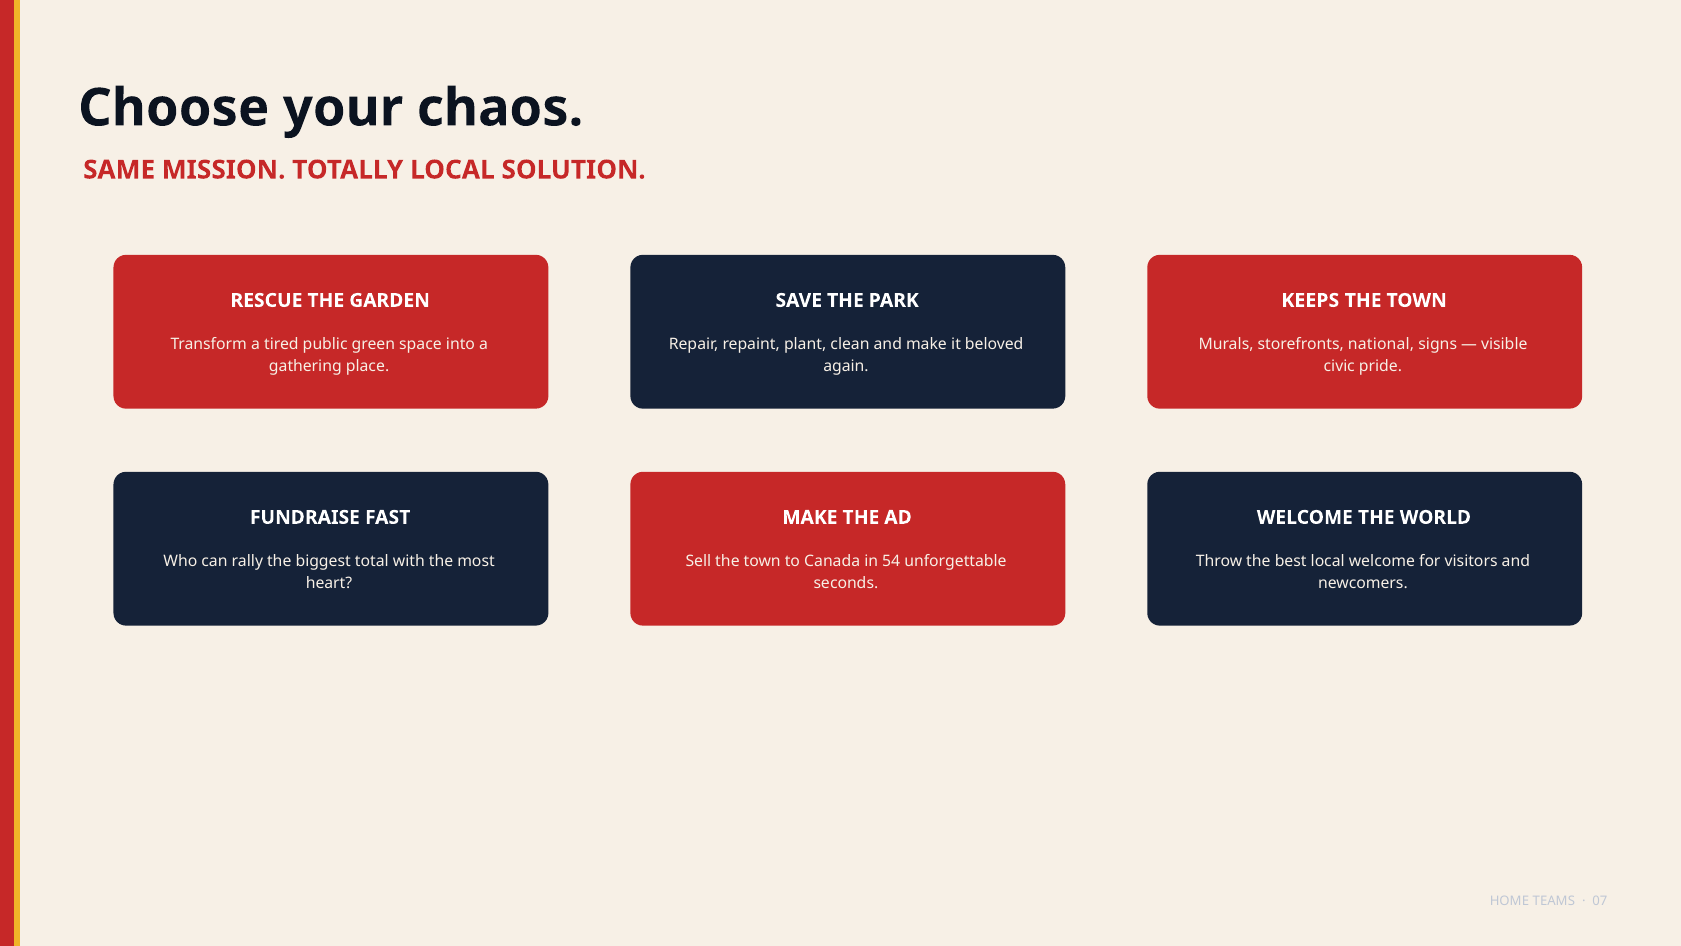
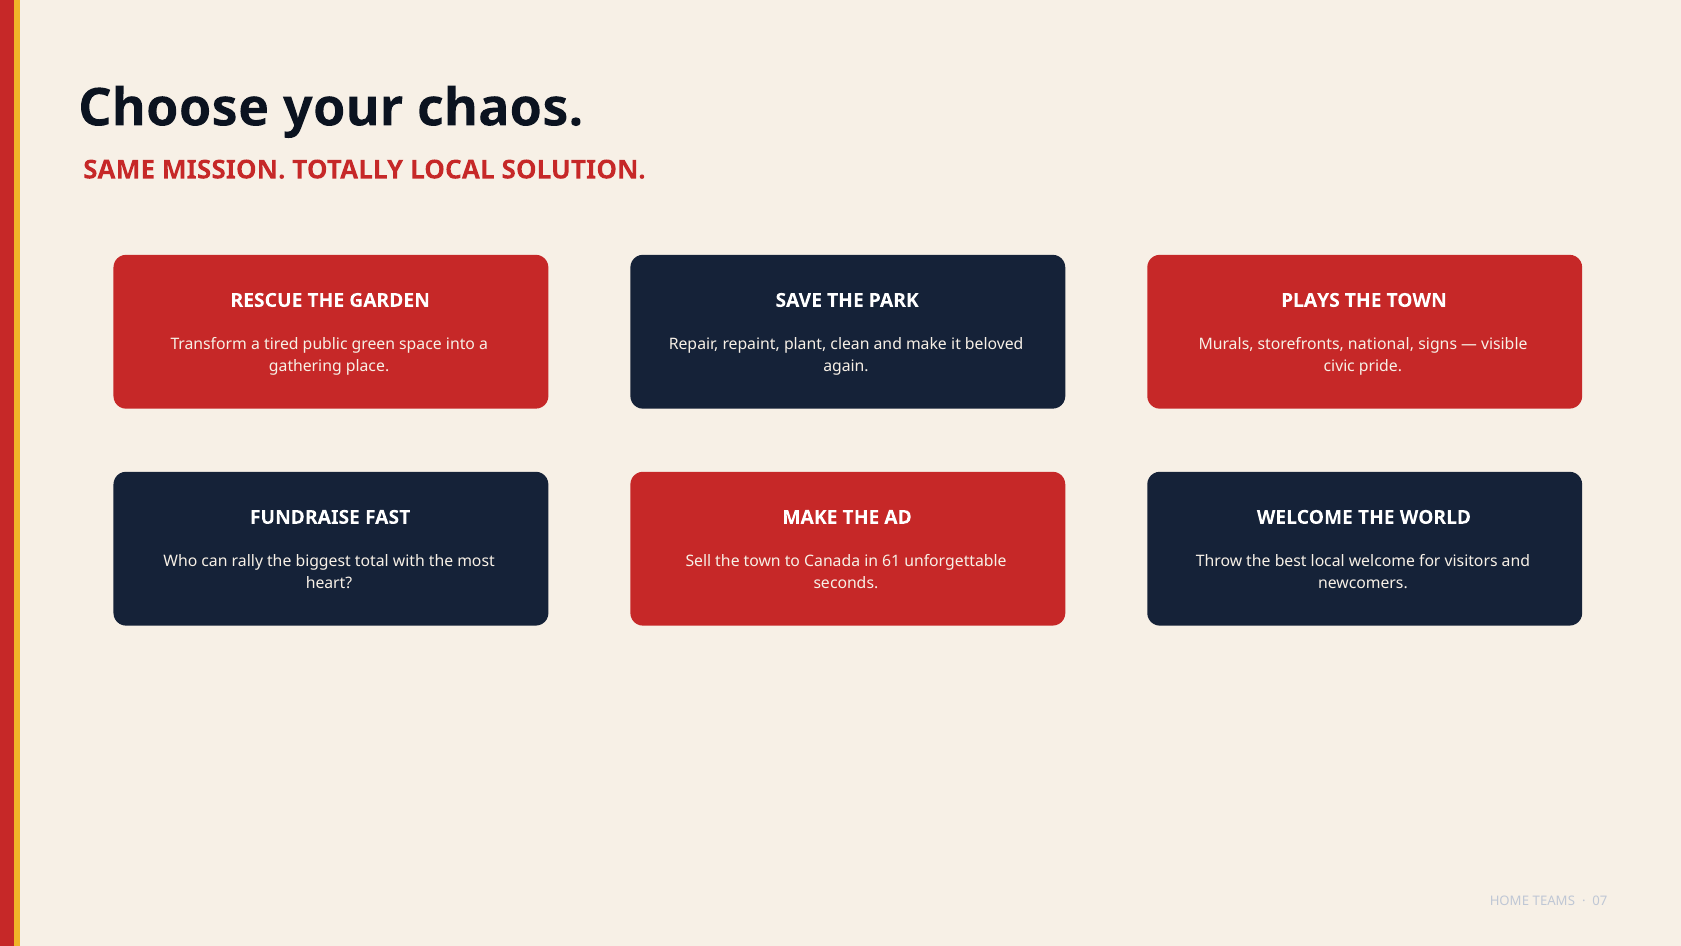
KEEPS: KEEPS -> PLAYS (1310, 300)
54: 54 -> 61 (891, 561)
